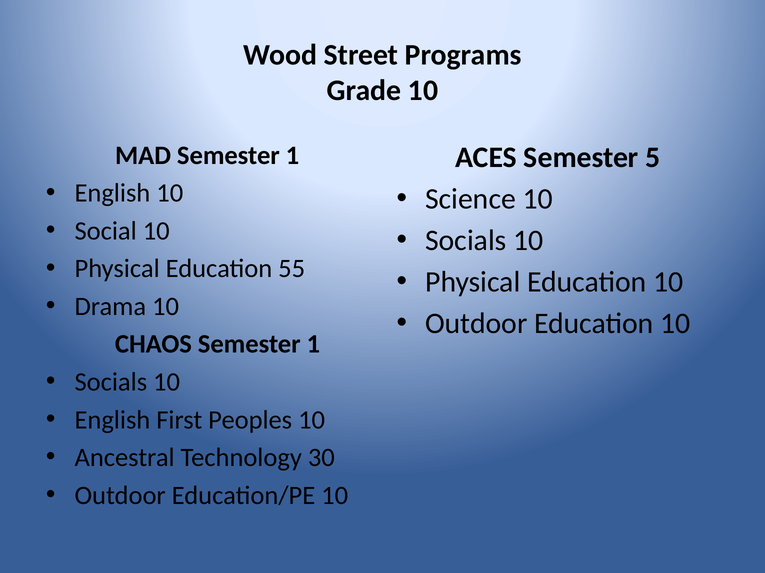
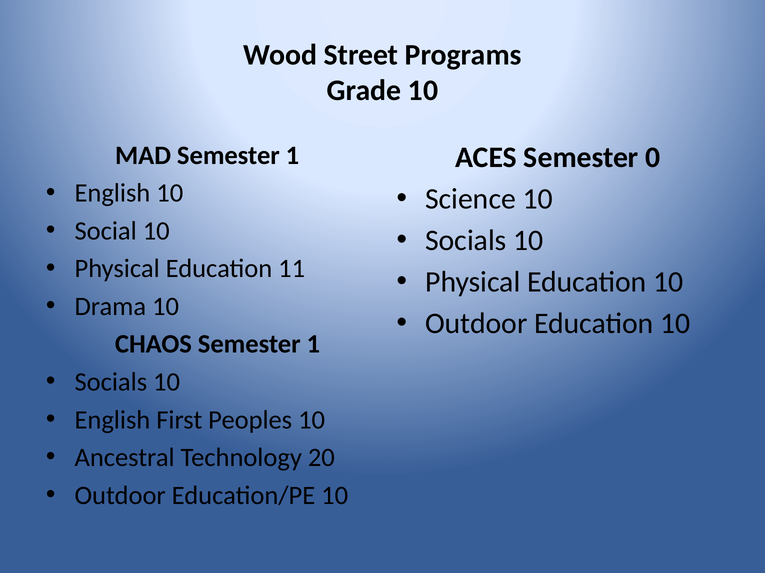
5: 5 -> 0 (653, 158)
55: 55 -> 11 (292, 269)
30: 30 -> 20 (321, 458)
